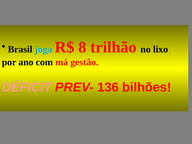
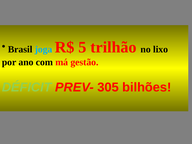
8: 8 -> 5 (82, 47)
DÉFICIT colour: pink -> light green (27, 87)
136: 136 -> 305 (108, 87)
